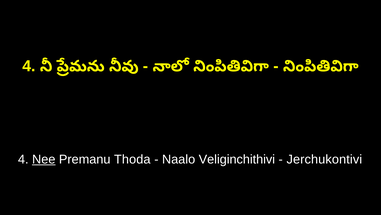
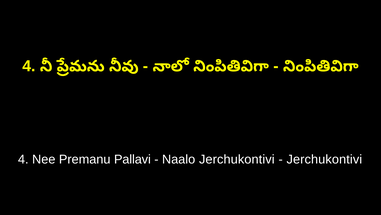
Nee underline: present -> none (44, 159)
Thoda: Thoda -> Pallavi (132, 159)
Naalo Veliginchithivi: Veliginchithivi -> Jerchukontivi (237, 159)
